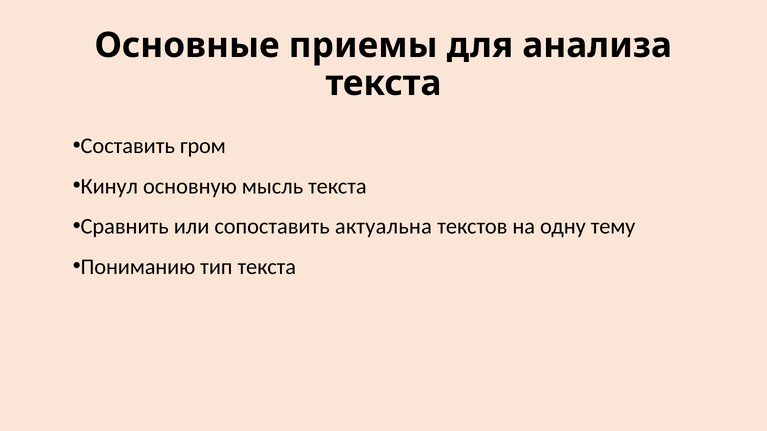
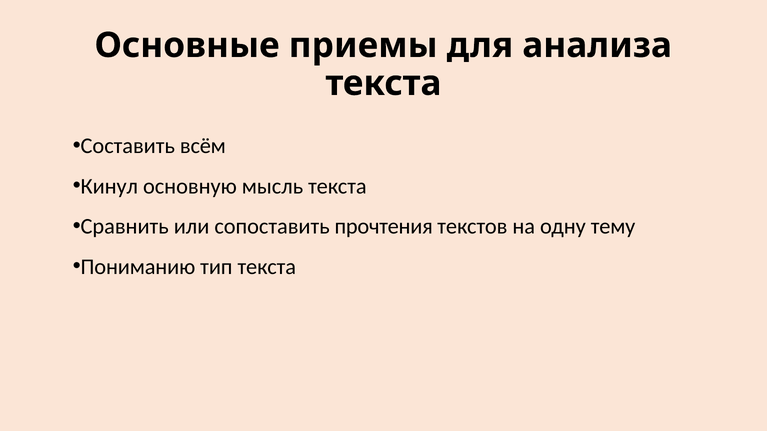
гром: гром -> всём (203, 146)
актуальна: актуальна -> прочтения (384, 227)
